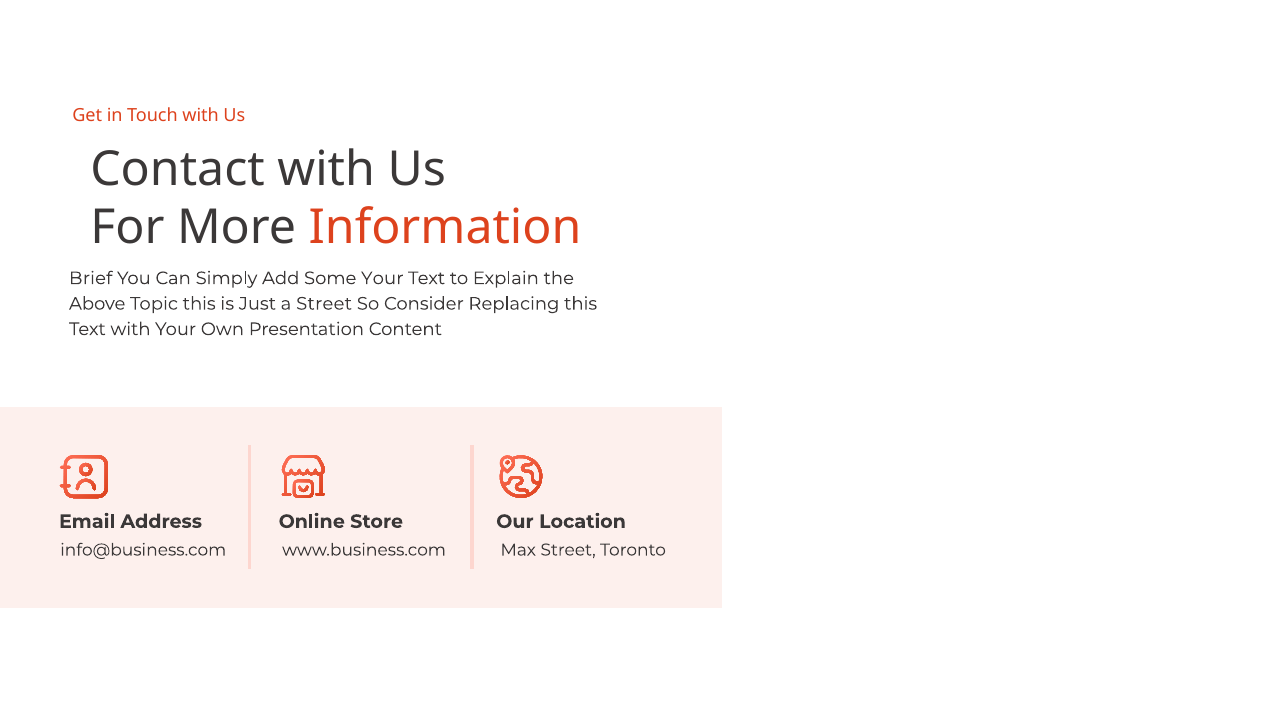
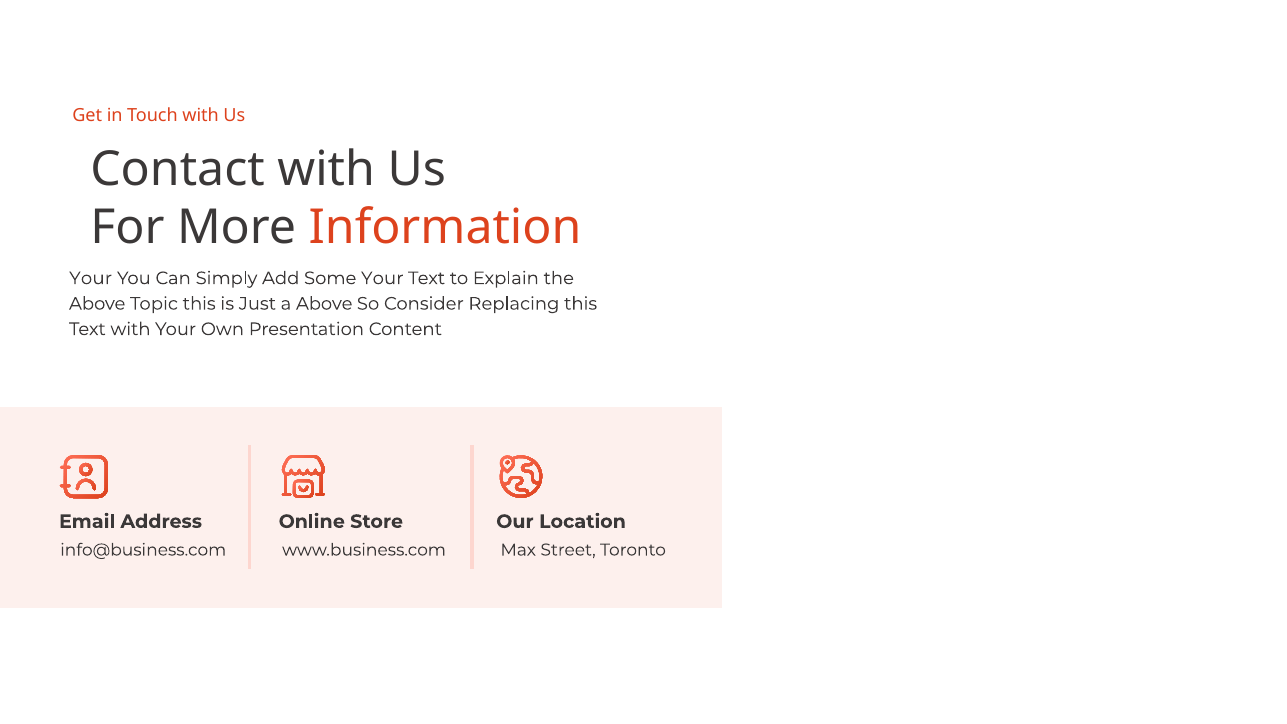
Brief: Brief -> Your (91, 278)
a Street: Street -> Above (324, 304)
